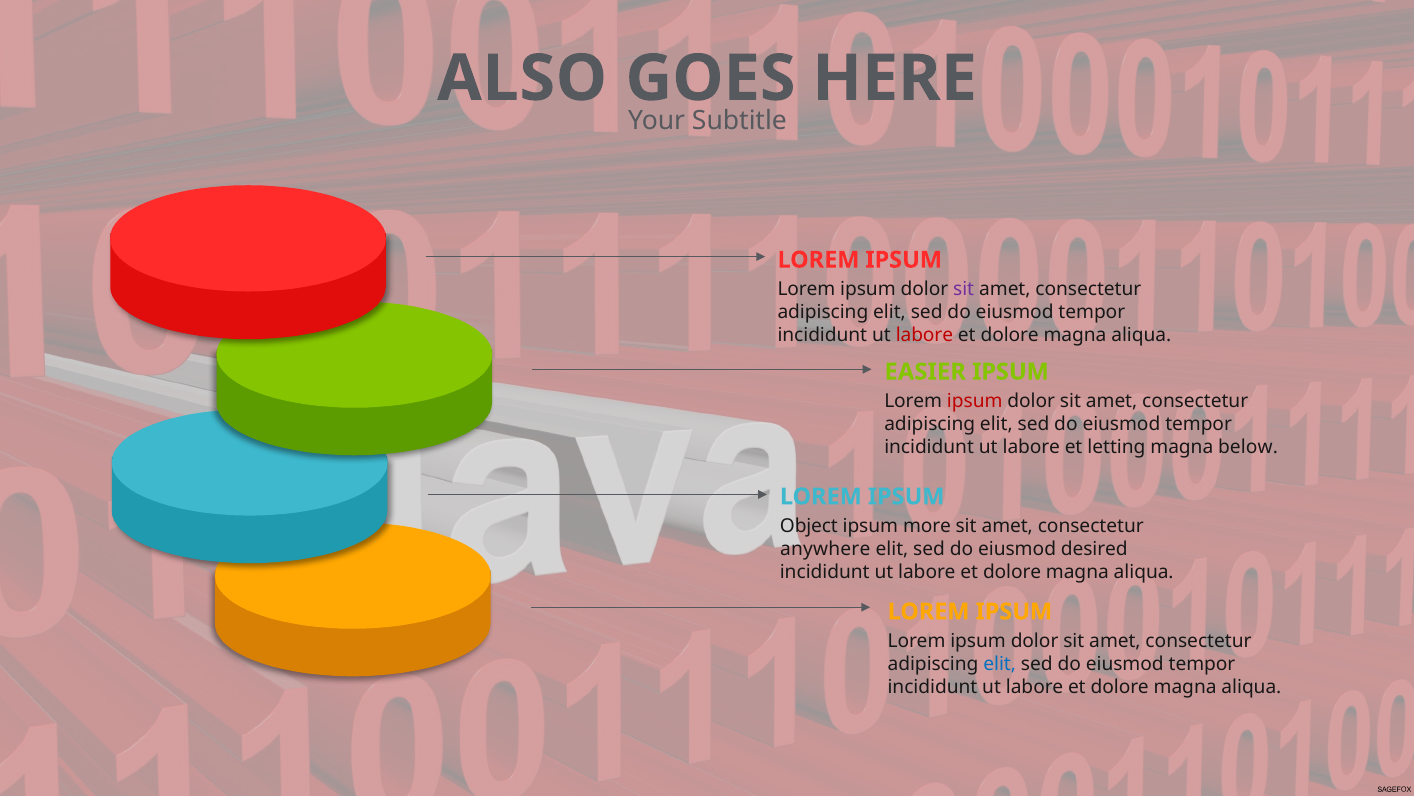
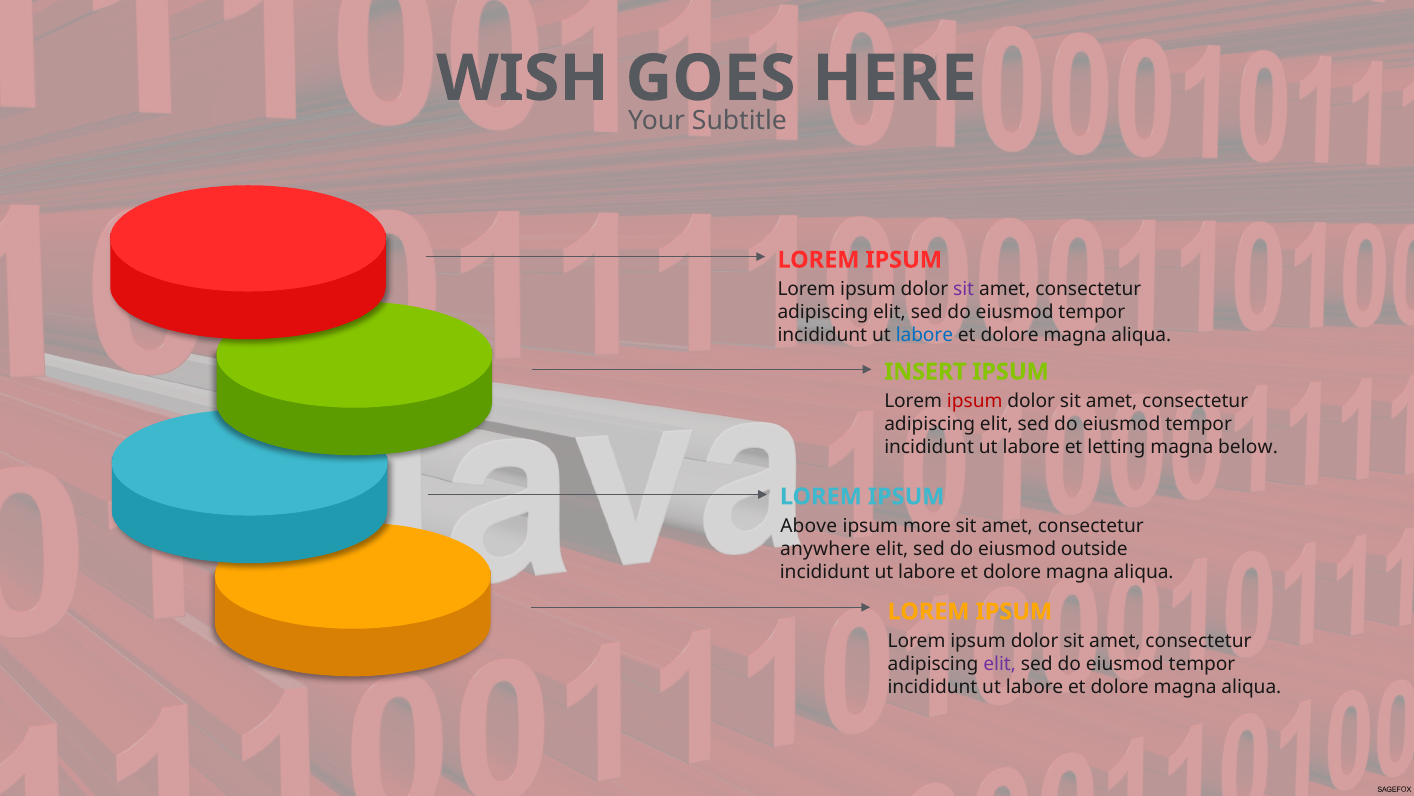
ALSO: ALSO -> WISH (523, 79)
labore colour: red -> blue (924, 335)
EASIER: EASIER -> INSERT (925, 372)
Object: Object -> Above (809, 525)
desired: desired -> outside (1094, 548)
elit colour: blue -> purple (1000, 663)
